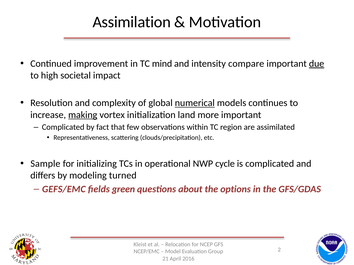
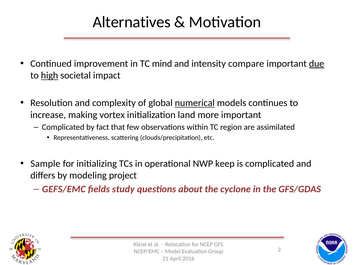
Assimilation: Assimilation -> Alternatives (132, 22)
high underline: none -> present (50, 76)
making underline: present -> none (83, 115)
cycle: cycle -> keep (225, 164)
turned: turned -> project (123, 176)
green: green -> study (123, 190)
options: options -> cyclone (236, 190)
